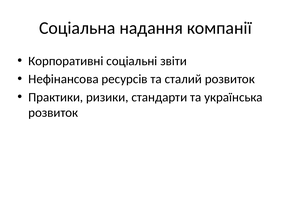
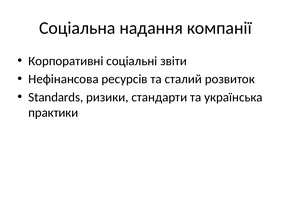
Практики: Практики -> Standards (56, 97)
розвиток: розвиток -> практики (53, 113)
